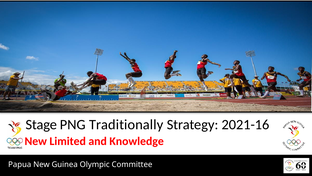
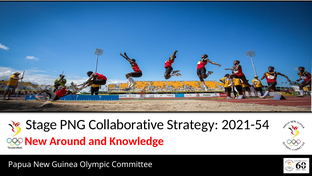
Traditionally: Traditionally -> Collaborative (126, 124)
2021-16: 2021-16 -> 2021-54 (245, 124)
Limited: Limited -> Around (68, 141)
